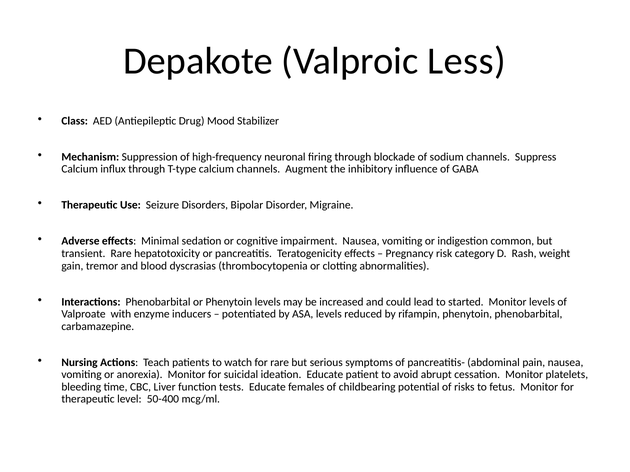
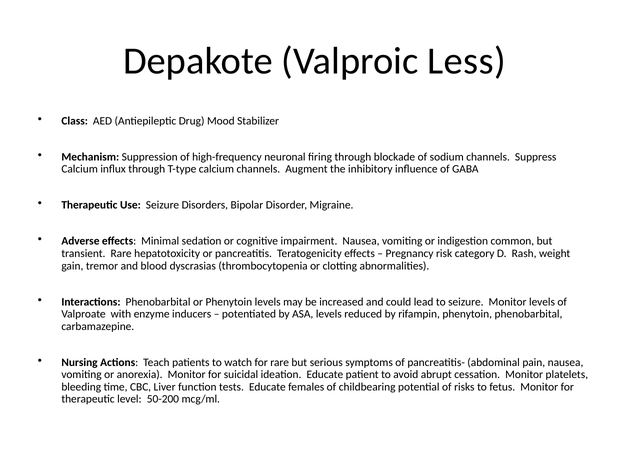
to started: started -> seizure (466, 302)
50-400: 50-400 -> 50-200 (163, 400)
